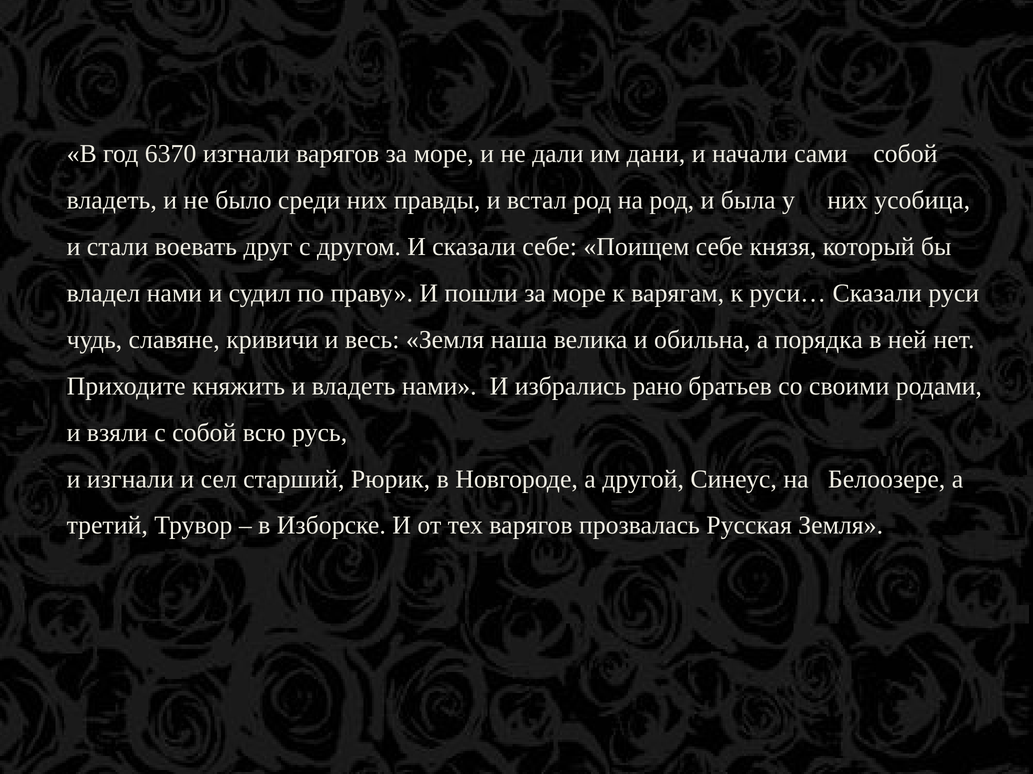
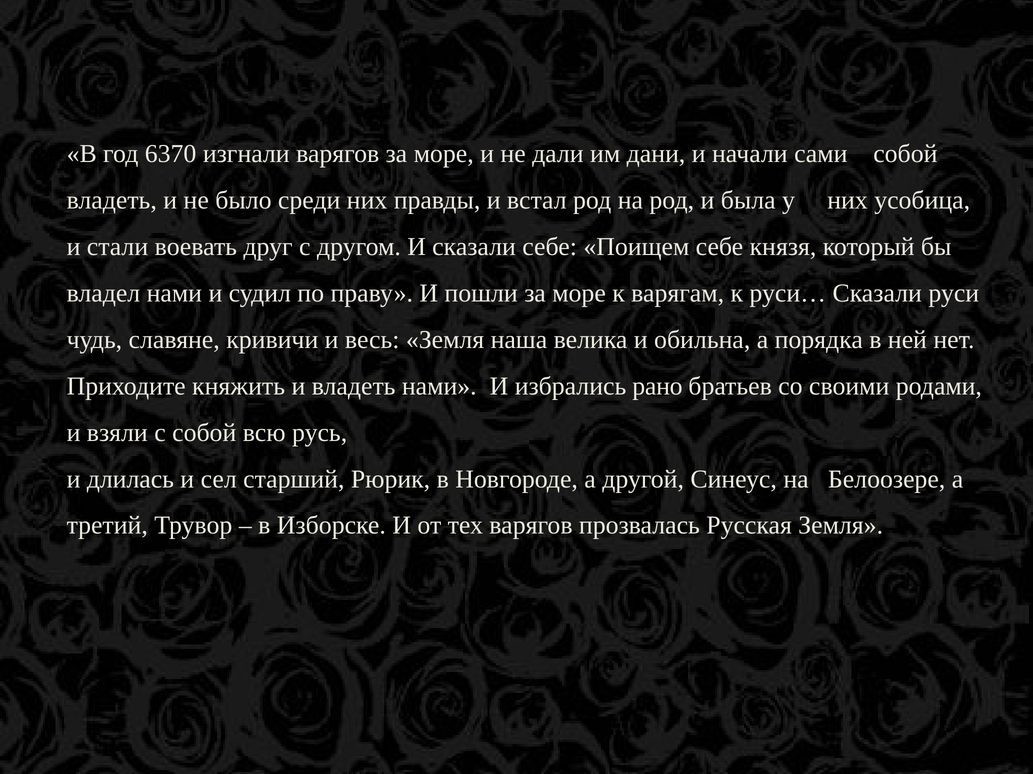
и изгнали: изгнали -> длилась (130, 479)
